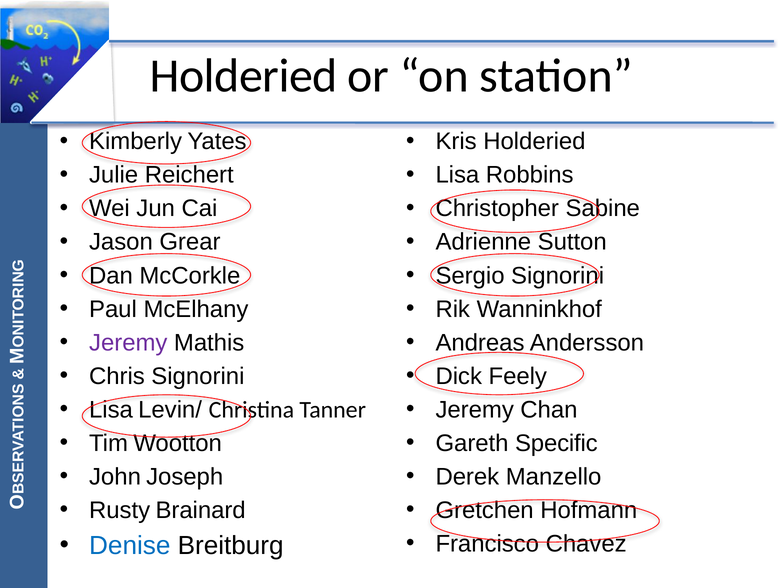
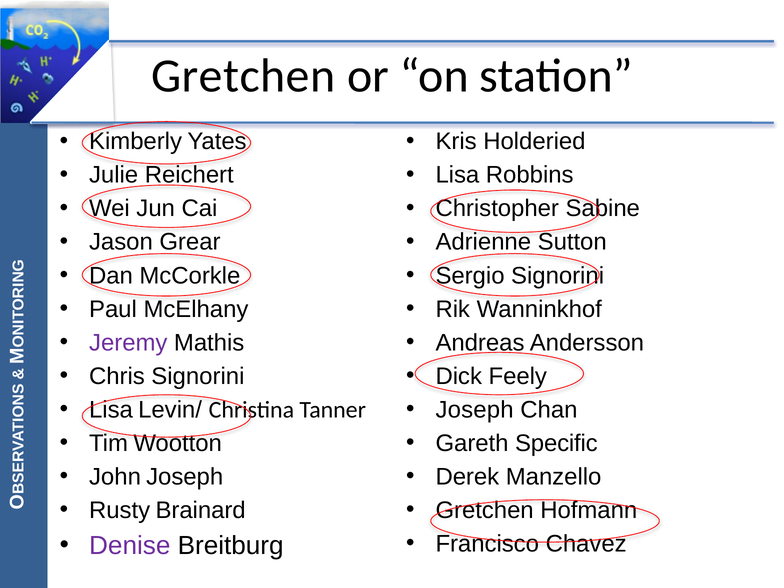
Holderied: Holderied -> Gretchen (243, 76)
Jeremy: Jeremy -> Joseph (475, 410)
Denise colour: blue -> purple (130, 546)
